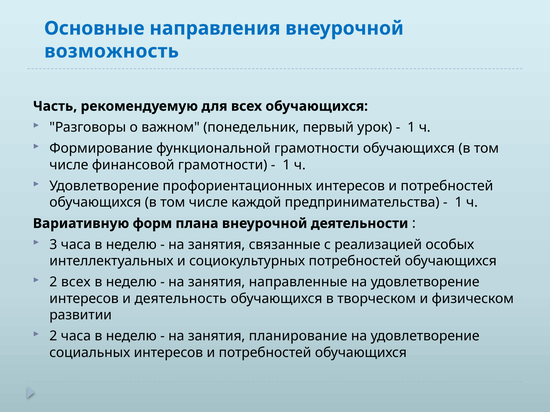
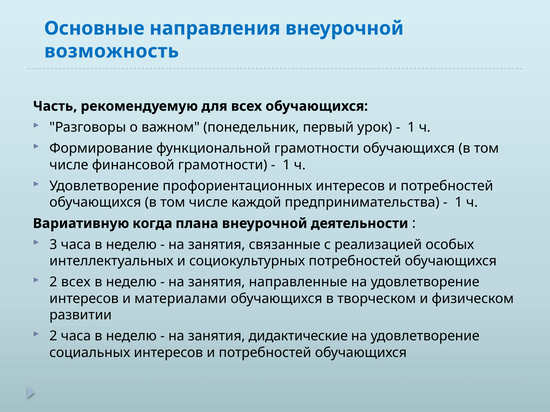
форм: форм -> когда (152, 224)
деятельность: деятельность -> материалами (181, 299)
планирование: планирование -> дидактические (298, 336)
